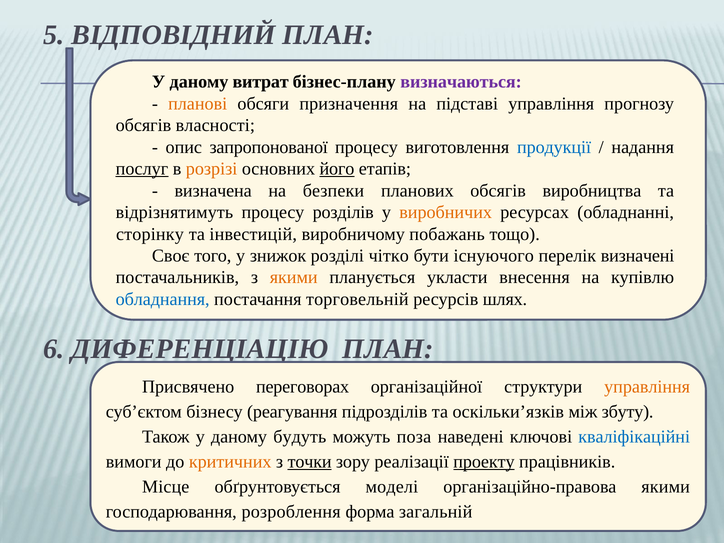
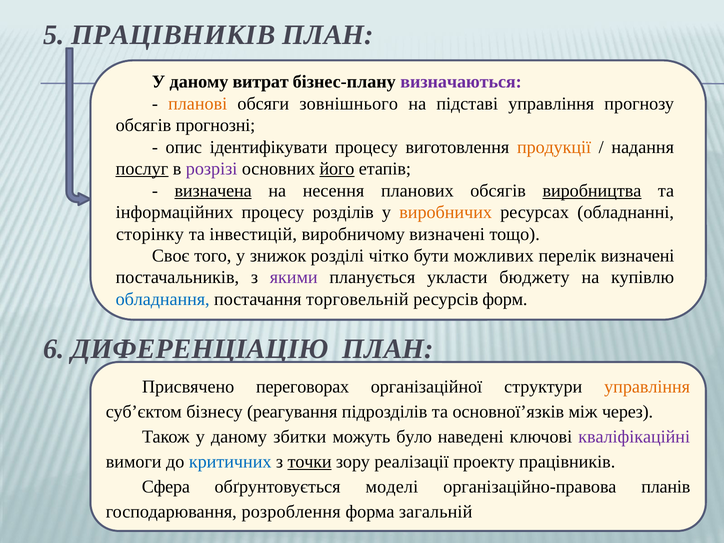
5 ВІДПОВІДНИЙ: ВІДПОВІДНИЙ -> ПРАЦІВНИКІВ (173, 35)
призначення: призначення -> зовнішнього (349, 104)
власності: власності -> прогнозні (215, 125)
запропонованої: запропонованої -> ідентифікувати (269, 147)
продукції colour: blue -> orange (554, 147)
розрізі colour: orange -> purple (212, 169)
визначена underline: none -> present (213, 191)
безпеки: безпеки -> несення (334, 191)
виробництва underline: none -> present (592, 191)
відрізнятимуть: відрізнятимуть -> інформаційних (174, 212)
виробничому побажань: побажань -> визначені (447, 234)
існуючого: існуючого -> можливих (494, 256)
якими colour: orange -> purple (294, 277)
внесення: внесення -> бюджету (534, 277)
шлях: шлях -> форм (505, 299)
оскільки’язків: оскільки’язків -> основної’язків (508, 412)
збуту: збуту -> через (628, 412)
будуть: будуть -> збитки (300, 437)
поза: поза -> було (414, 437)
кваліфікаційні colour: blue -> purple (634, 437)
критичних colour: orange -> blue (230, 462)
проекту underline: present -> none (484, 462)
Місце: Місце -> Сфера (166, 487)
організаційно-правова якими: якими -> планів (666, 487)
